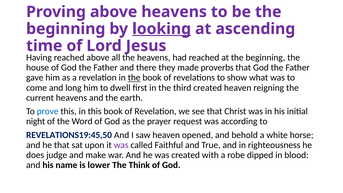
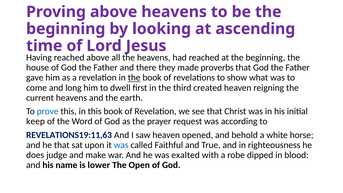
looking underline: present -> none (162, 29)
night: night -> keep (36, 121)
REVELATIONS19:45,50: REVELATIONS19:45,50 -> REVELATIONS19:11,63 (69, 135)
was colour: purple -> blue (121, 145)
was created: created -> exalted (186, 155)
Think: Think -> Open (139, 165)
